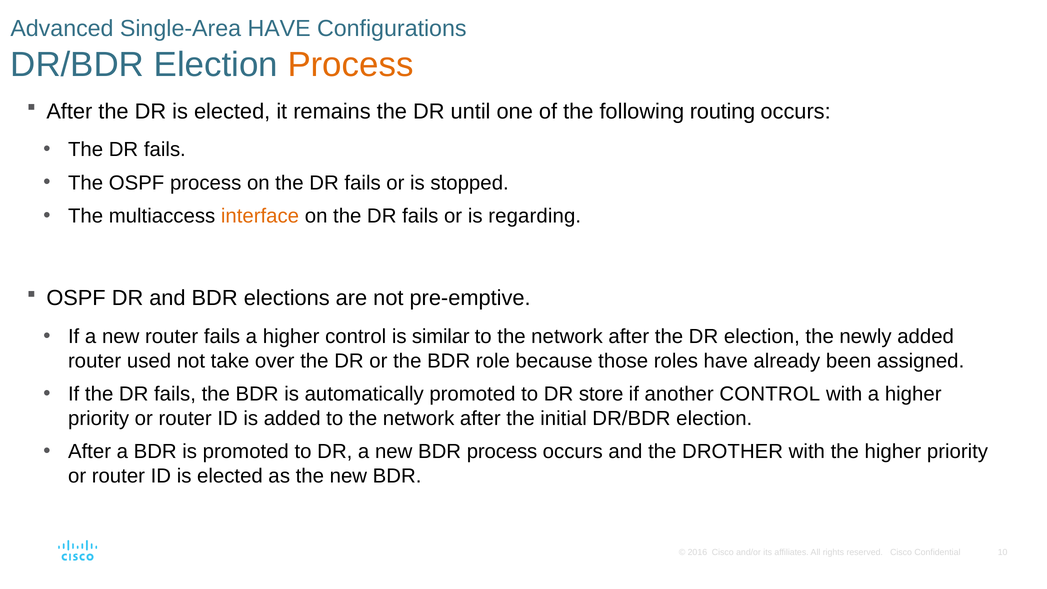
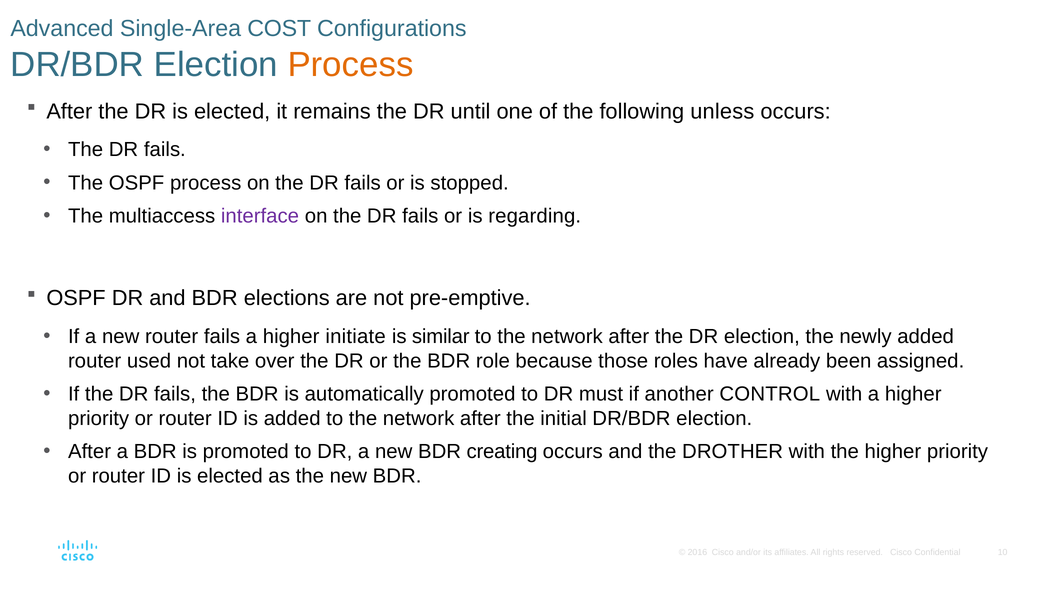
Single-Area HAVE: HAVE -> COST (279, 29)
routing: routing -> unless (722, 111)
interface colour: orange -> purple (260, 216)
higher control: control -> initiate (356, 336)
store: store -> must (601, 394)
BDR process: process -> creating (502, 452)
